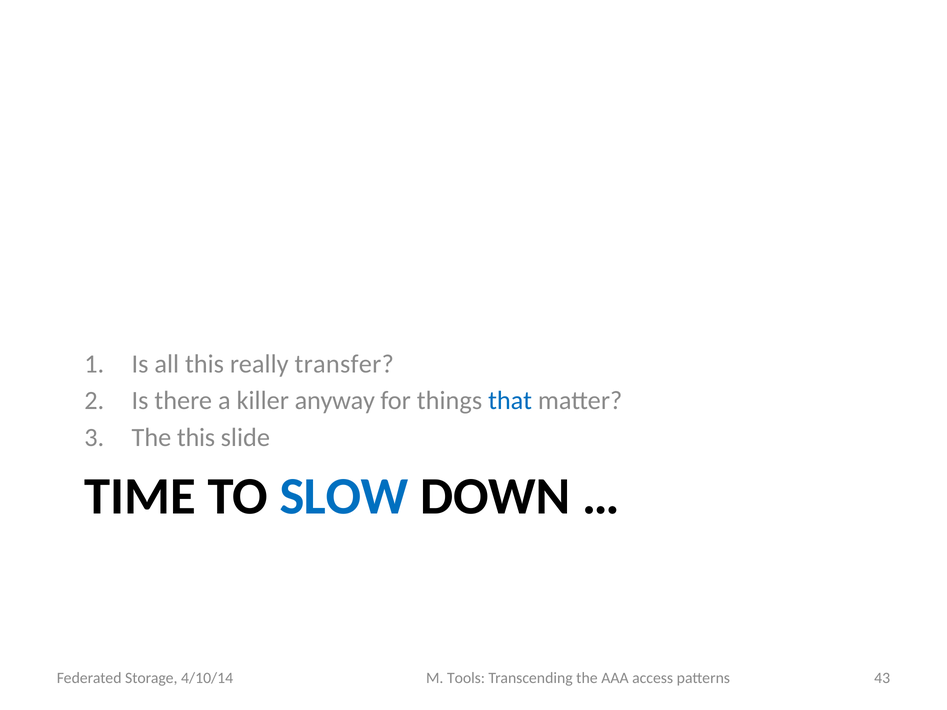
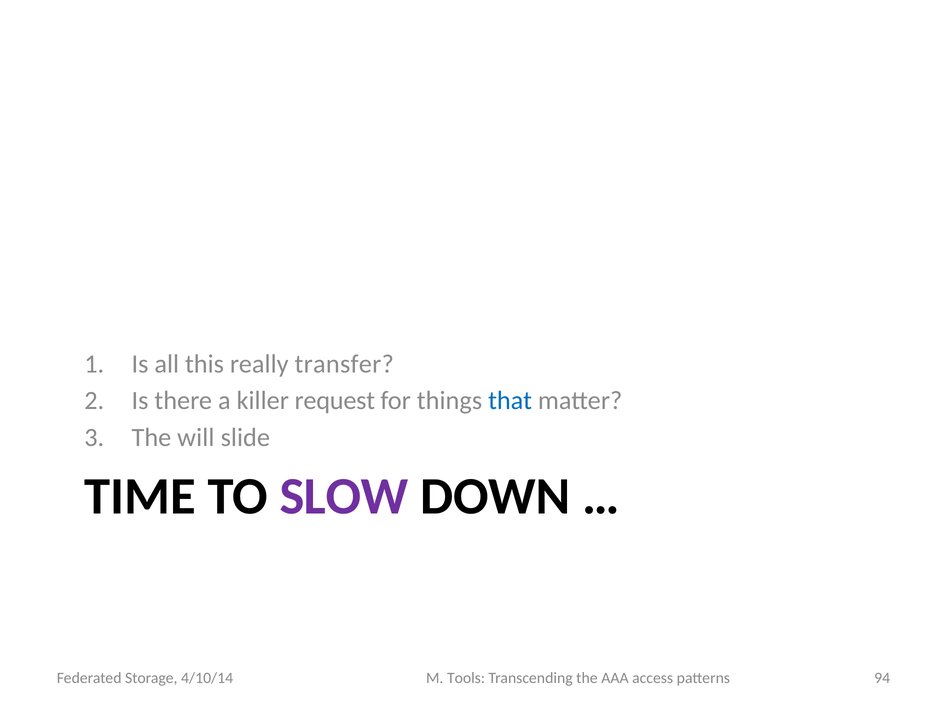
anyway: anyway -> request (335, 401)
The this: this -> will (196, 438)
SLOW colour: blue -> purple (344, 496)
43: 43 -> 94 (882, 678)
